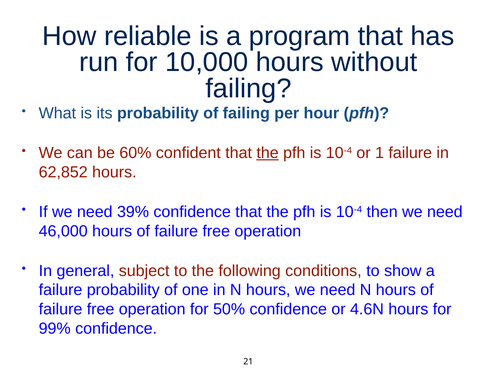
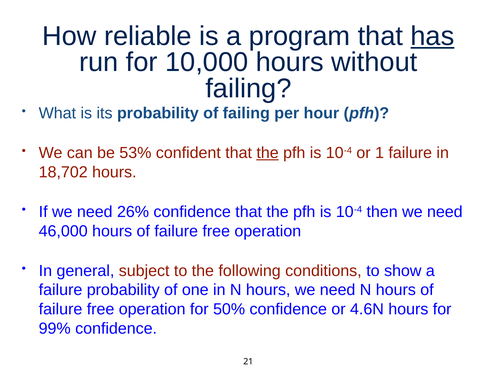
has underline: none -> present (432, 36)
60%: 60% -> 53% (135, 153)
62,852: 62,852 -> 18,702 (63, 172)
39%: 39% -> 26% (133, 212)
